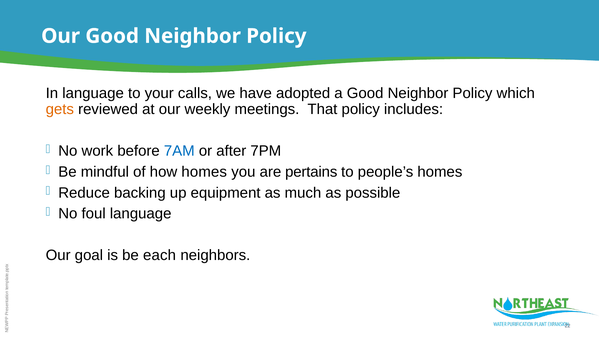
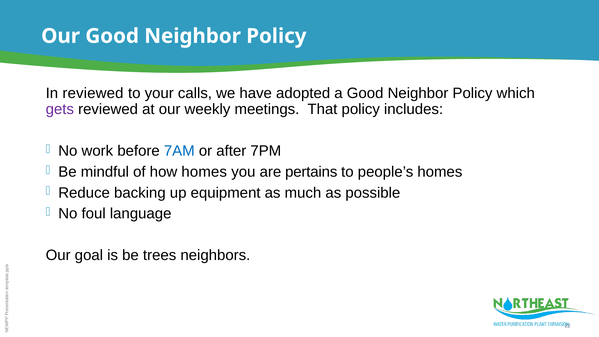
In language: language -> reviewed (93, 93)
gets colour: orange -> purple (60, 109)
each: each -> trees (160, 255)
